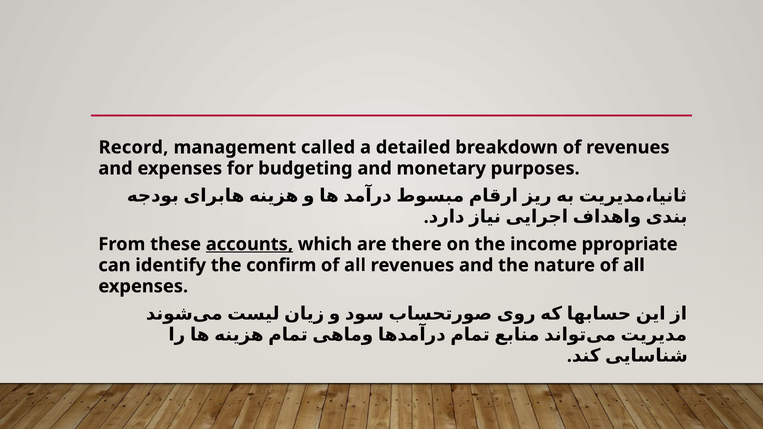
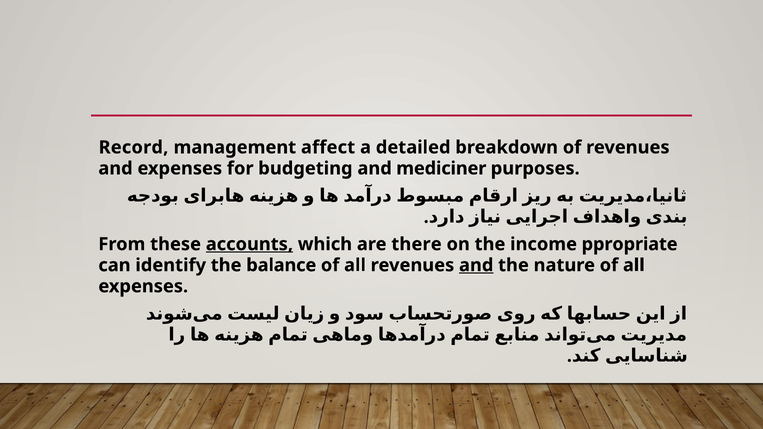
called: called -> affect (328, 147)
monetary: monetary -> mediciner (441, 168)
confirm: confirm -> balance (281, 265)
and underline: none -> present (476, 265)
